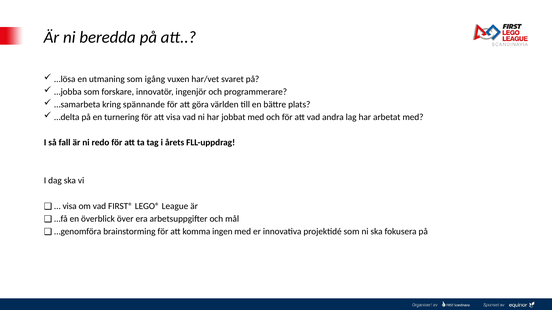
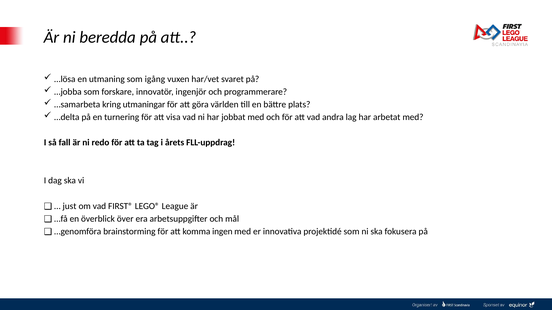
spännande: spännande -> utmaningar (144, 105)
visa: visa -> just (70, 206)
